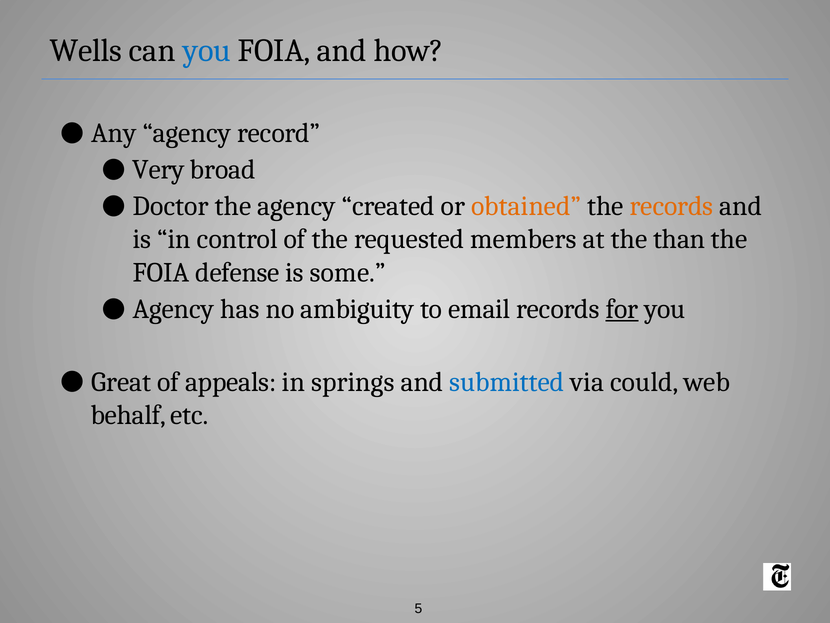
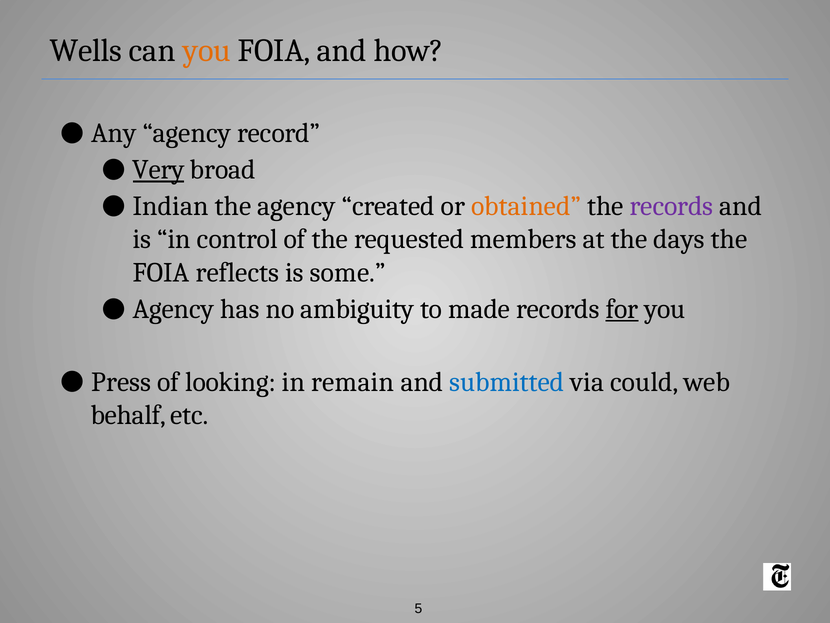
you colour: blue -> orange (207, 51)
Very underline: none -> present (158, 169)
Doctor: Doctor -> Indian (171, 206)
records colour: orange -> purple (671, 206)
than: than -> days (679, 239)
defense: defense -> reflects (237, 272)
email: email -> made (479, 309)
Great: Great -> Press (121, 382)
appeals: appeals -> looking (231, 382)
springs: springs -> remain (353, 382)
